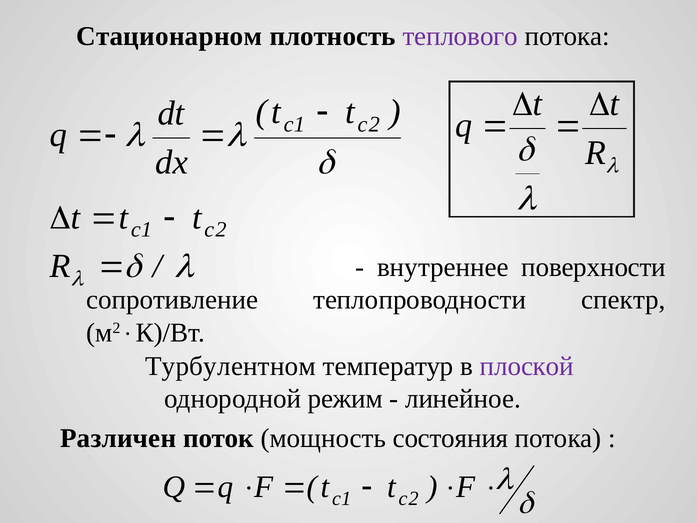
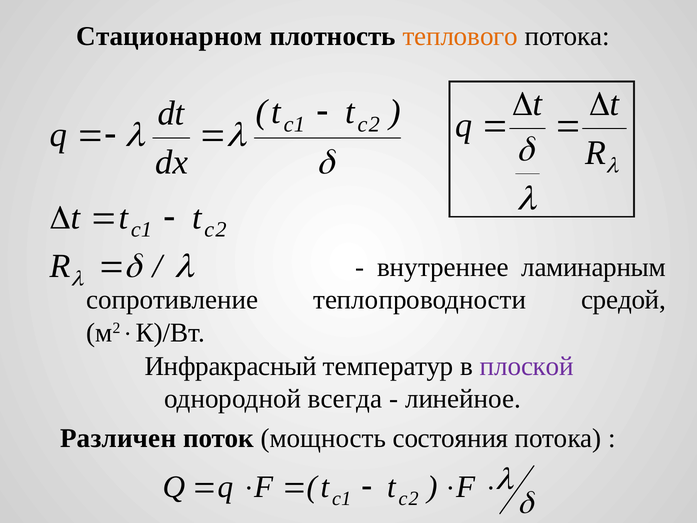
теплового colour: purple -> orange (460, 36)
поверхности: поверхности -> ламинарным (594, 267)
спектр: спектр -> средой (624, 300)
Турбулентном: Турбулентном -> Инфракрасный (231, 366)
режим: режим -> всегда (345, 399)
